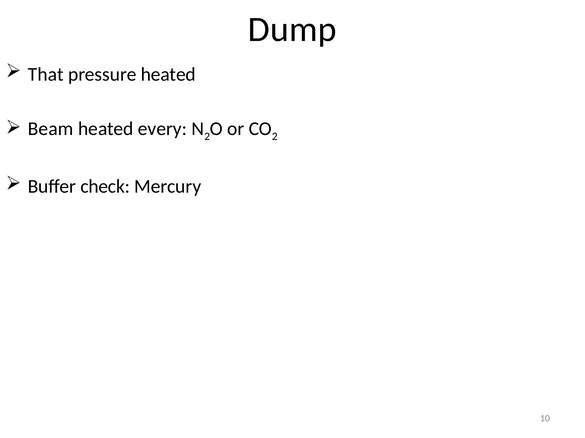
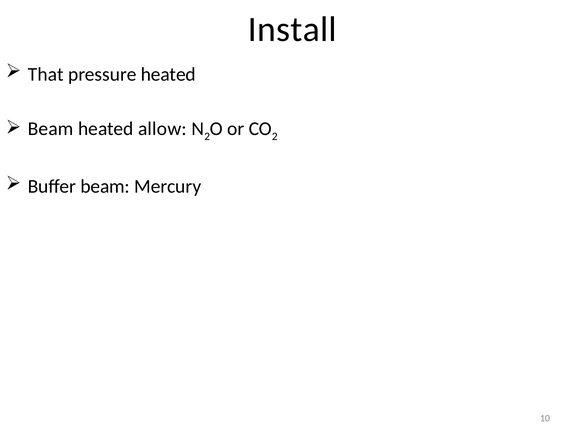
Dump: Dump -> Install (292, 29)
every: every -> allow (162, 129)
Buffer check: check -> beam (105, 187)
